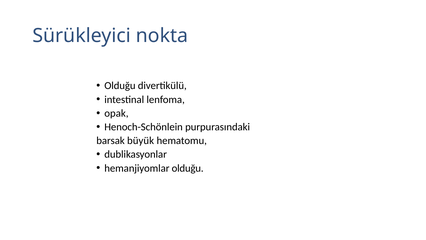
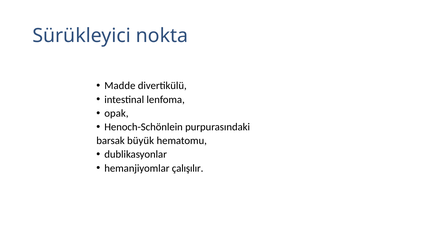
Olduğu: Olduğu -> Madde (120, 86)
hemanjiyomlar olduğu: olduğu -> çalışılır (188, 168)
